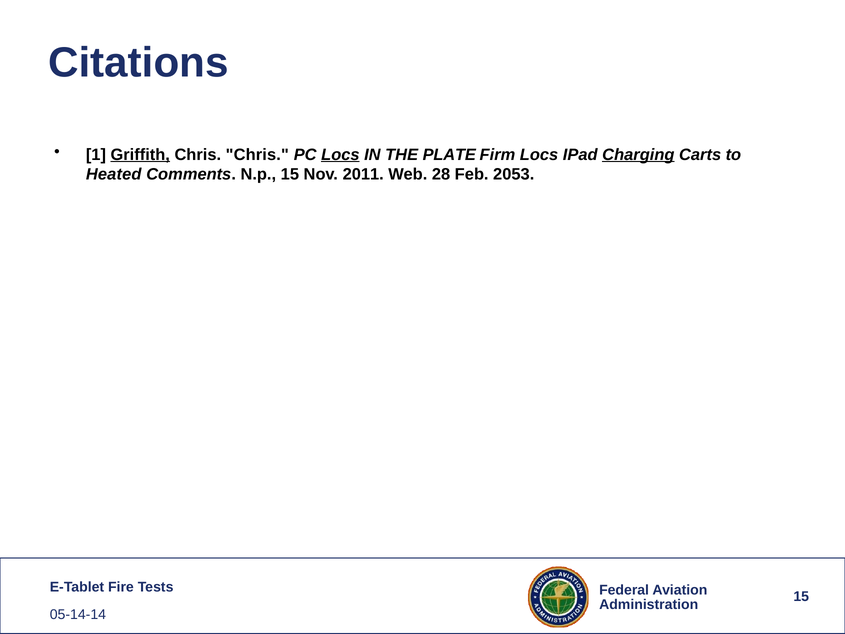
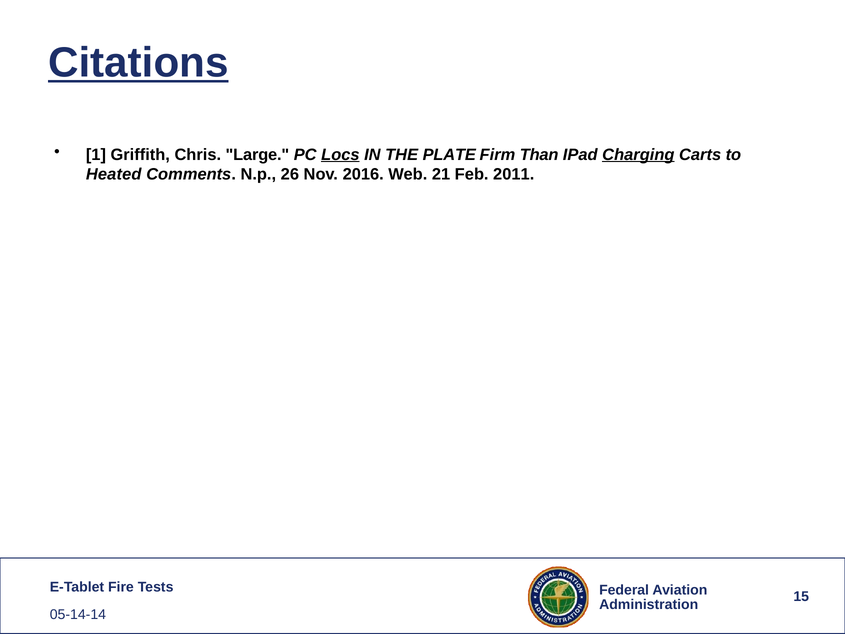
Citations underline: none -> present (138, 63)
Griffith underline: present -> none (140, 155)
Chris Chris: Chris -> Large (257, 155)
Firm Locs: Locs -> Than (539, 155)
N.p 15: 15 -> 26 (290, 174)
2011: 2011 -> 2016 (363, 174)
28: 28 -> 21 (441, 174)
2053: 2053 -> 2011 (514, 174)
